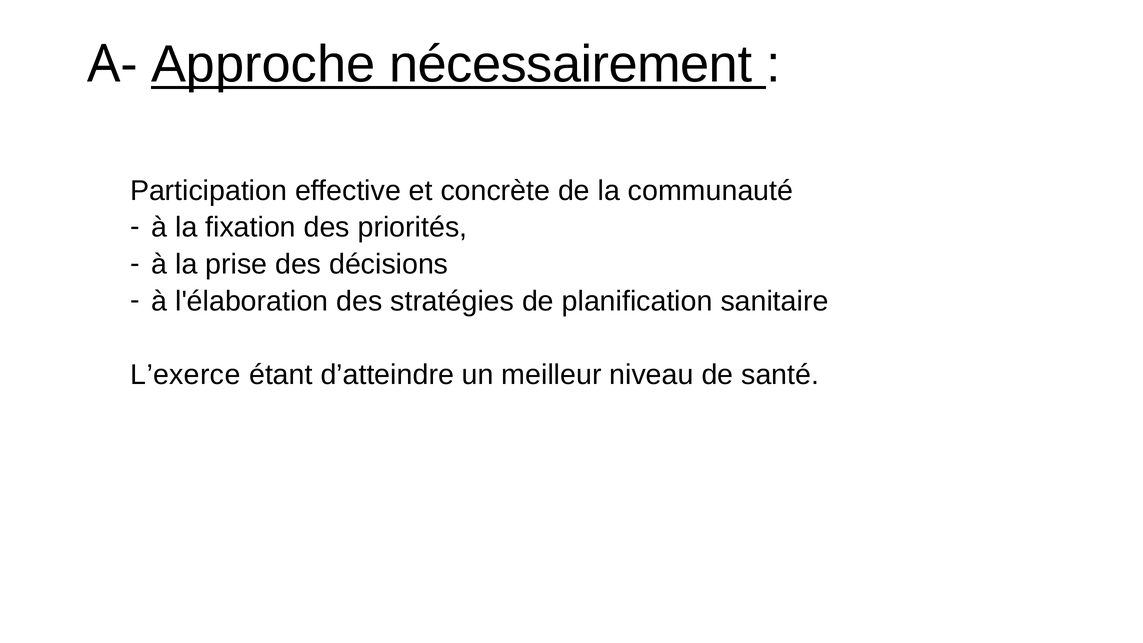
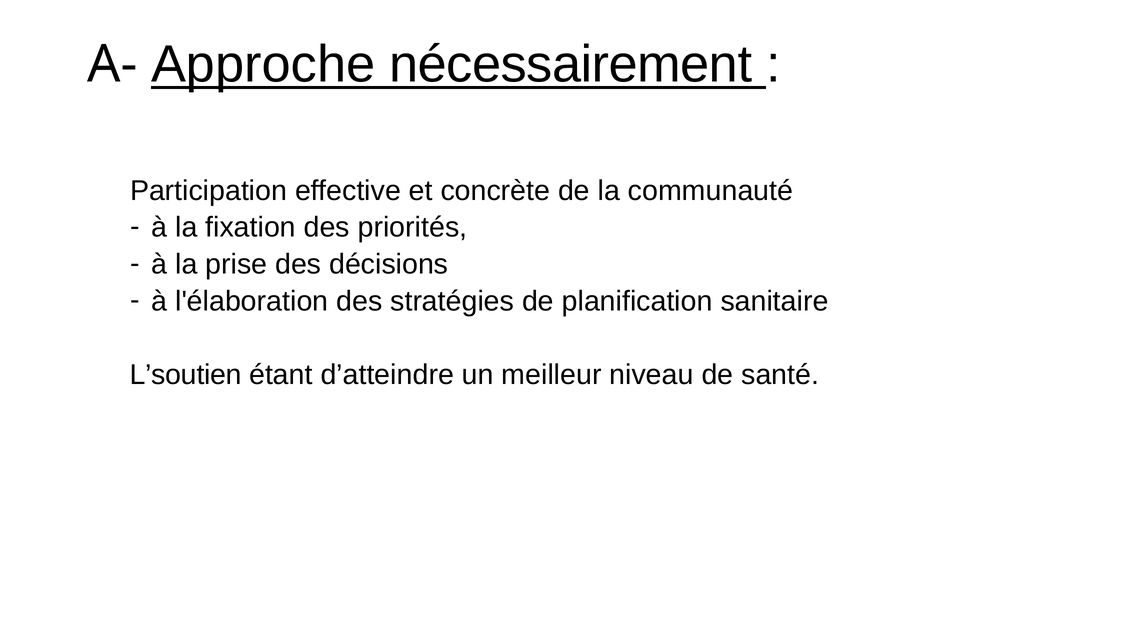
L’exerce: L’exerce -> L’soutien (186, 375)
